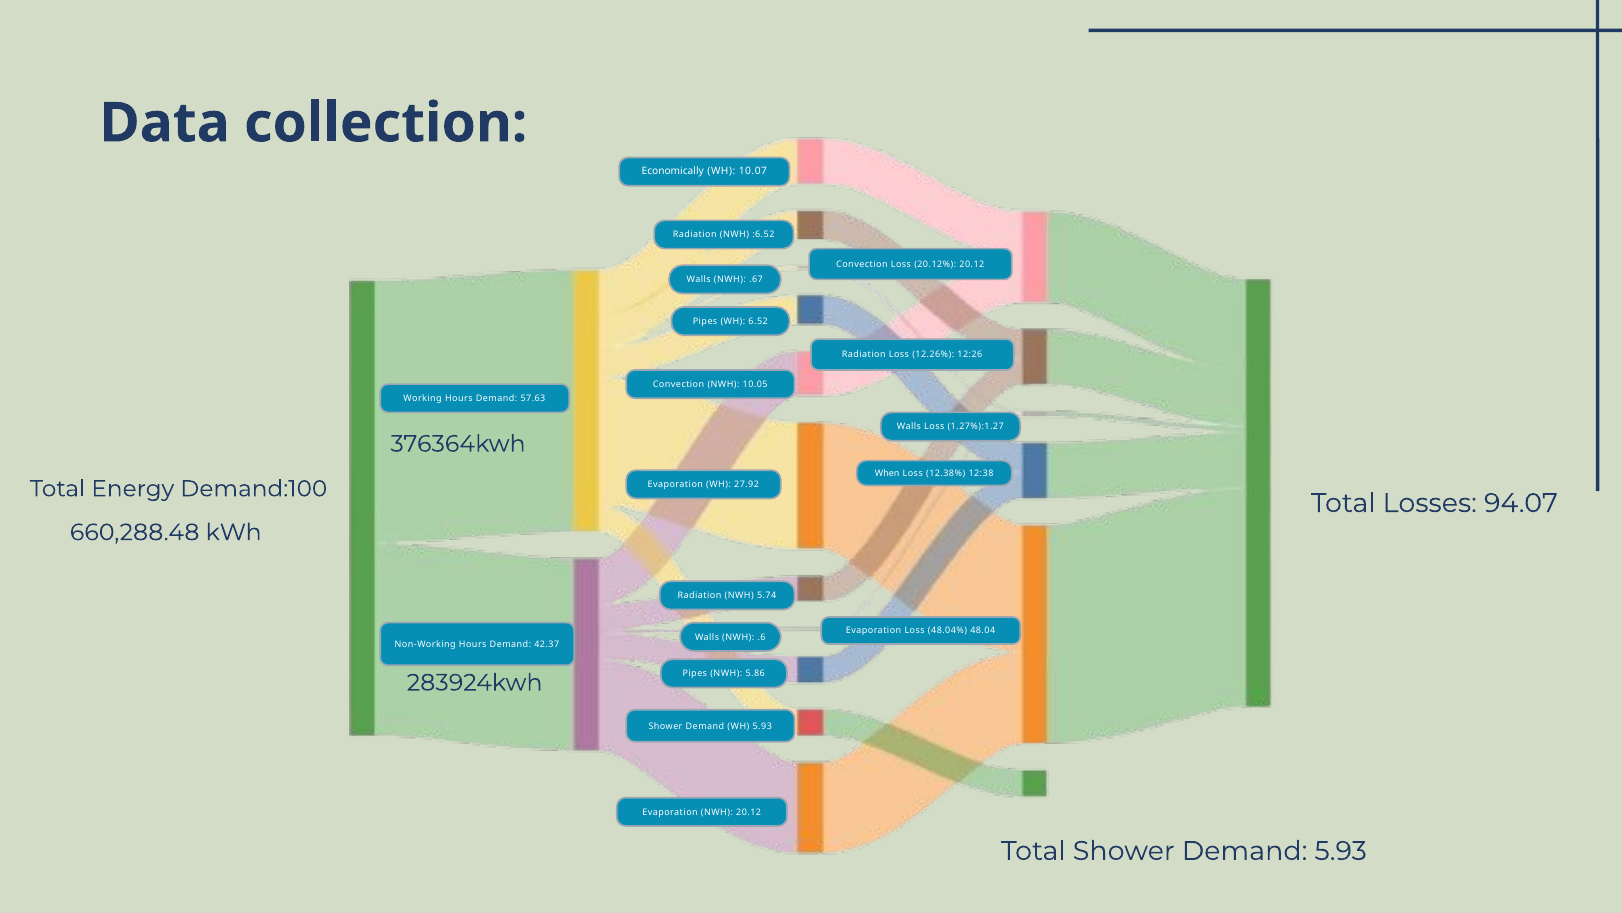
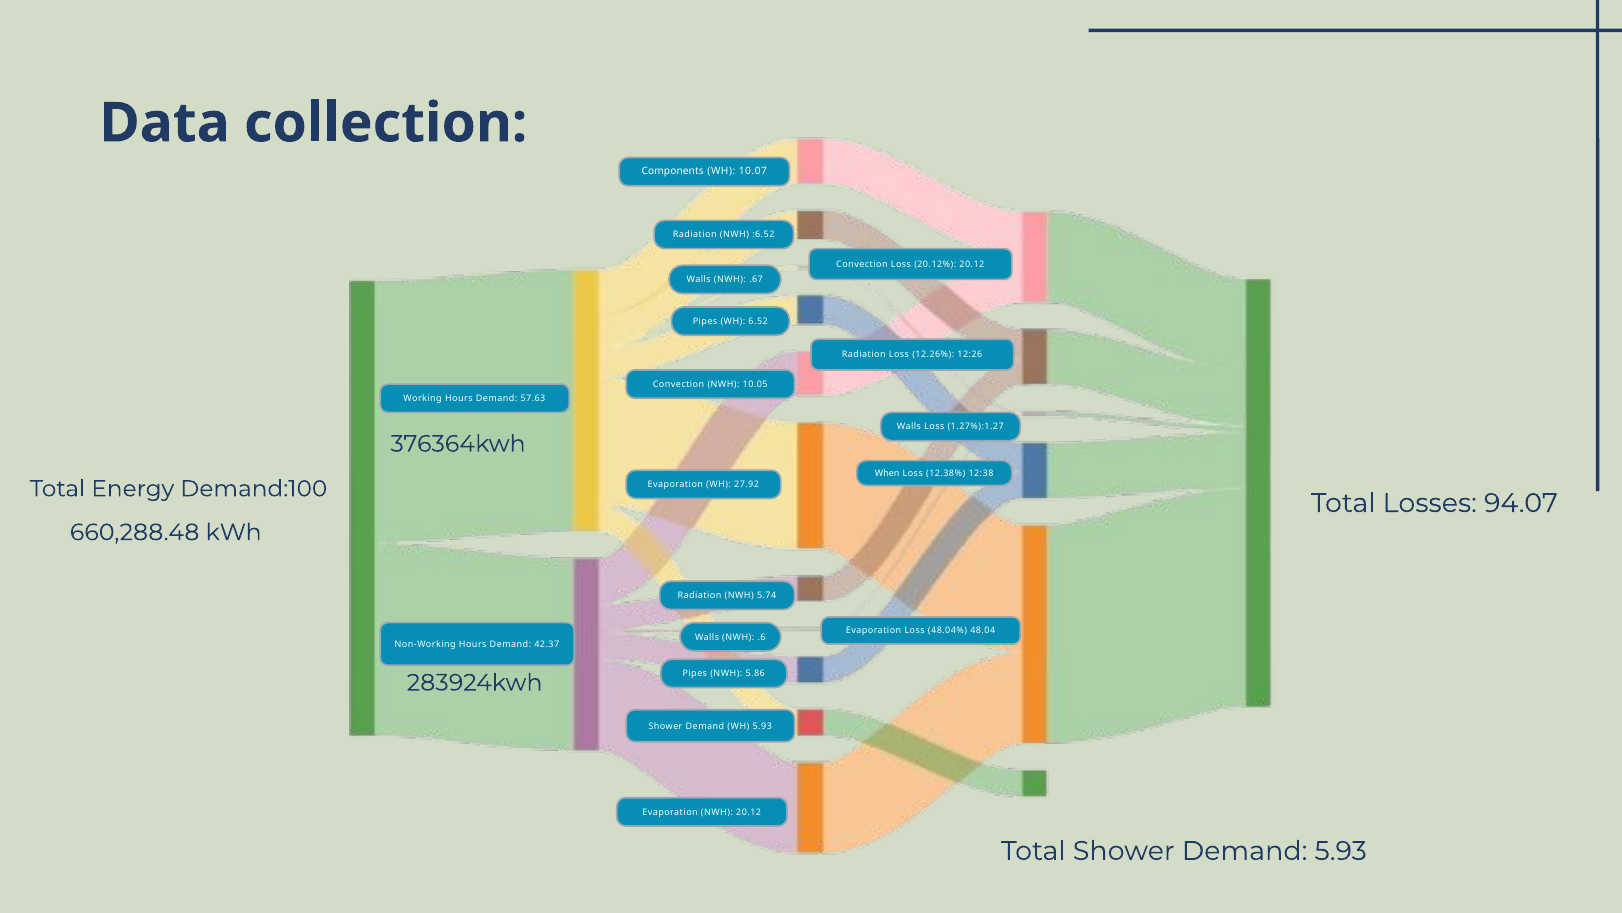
Economically: Economically -> Components (673, 171)
